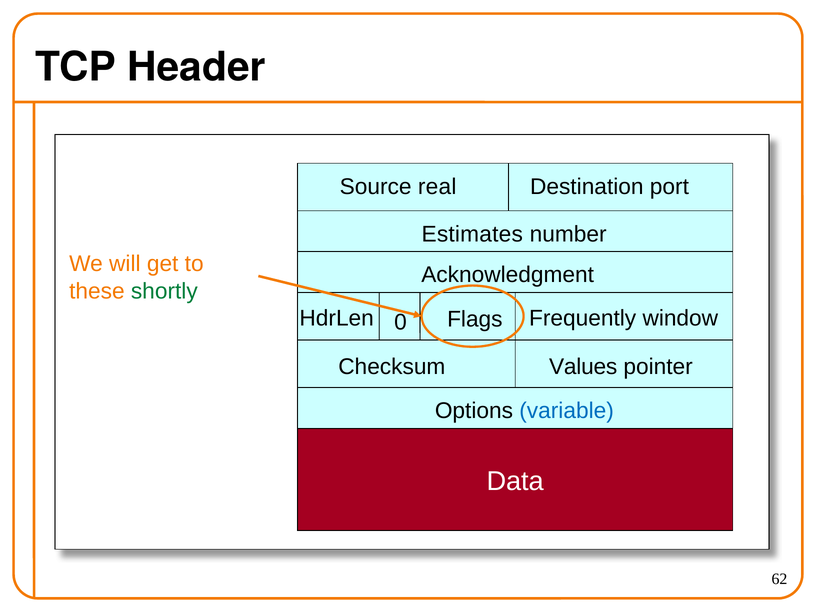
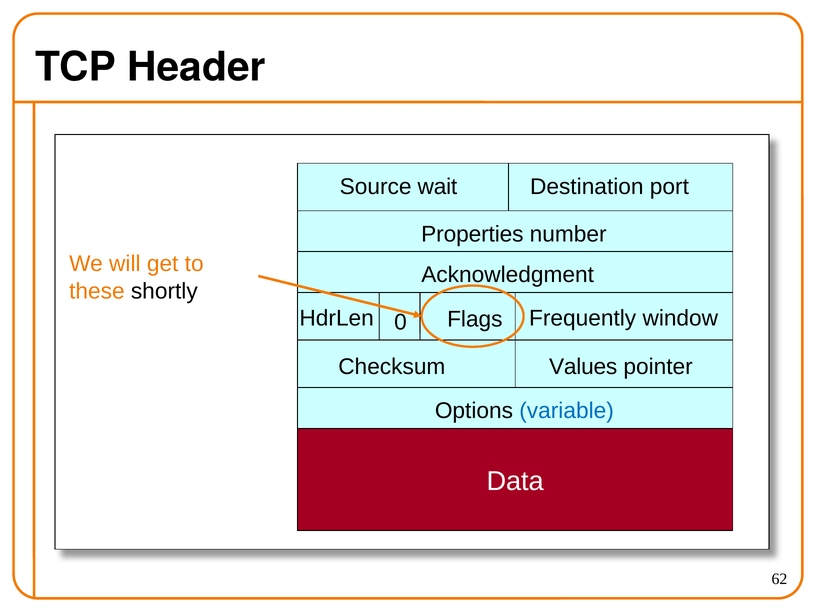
real: real -> wait (437, 187)
Estimates: Estimates -> Properties (472, 234)
shortly colour: green -> black (164, 291)
